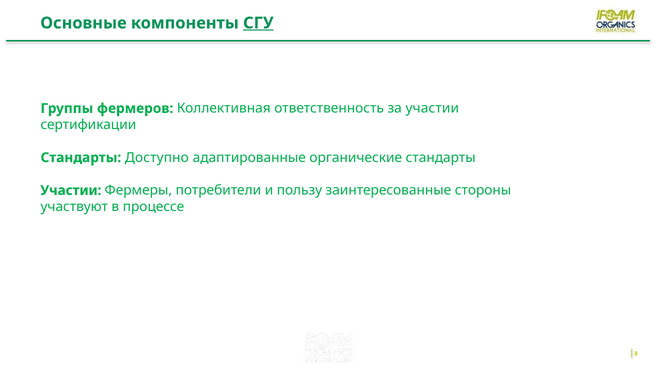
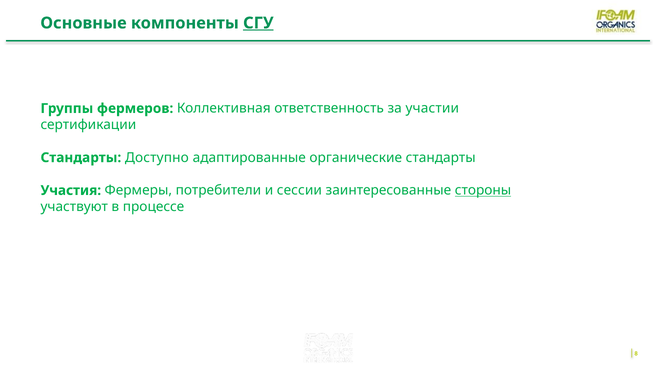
Участии: Участии -> Участия (71, 190)
пользу: пользу -> сессии (299, 190)
стороны underline: none -> present (483, 190)
